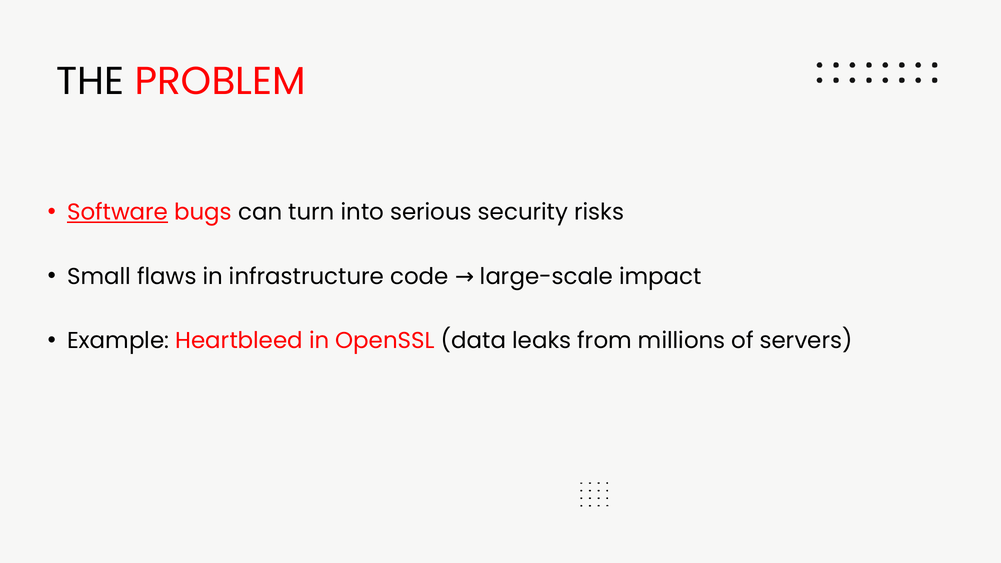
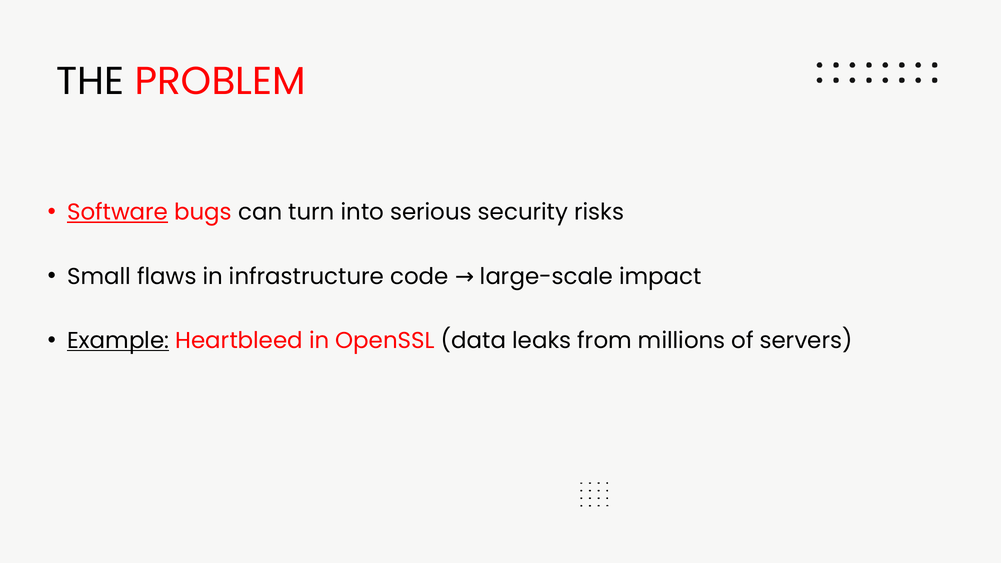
Example underline: none -> present (118, 341)
